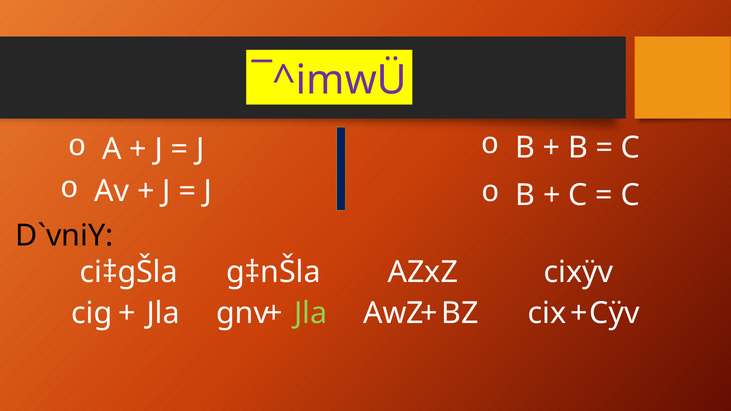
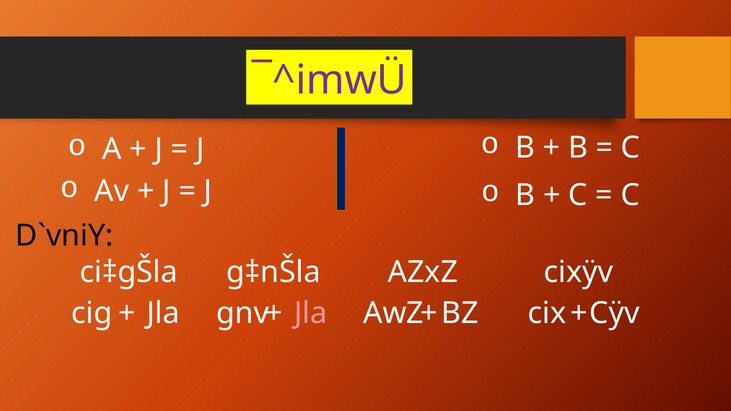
Jla colour: light green -> pink (311, 314)
